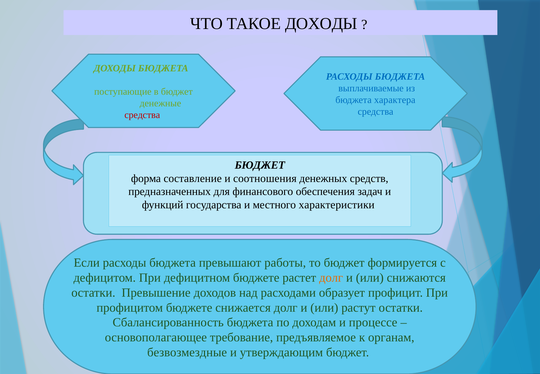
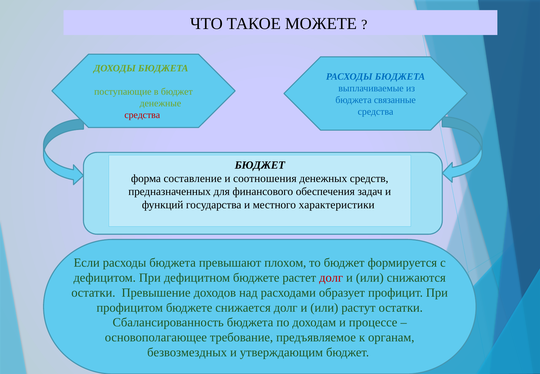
ТАКОЕ ДОХОДЫ: ДОХОДЫ -> МОЖЕТЕ (321, 24)
характера: характера -> связанные (395, 100)
работы: работы -> плохом (285, 263)
долг colour: orange -> red (331, 278)
безвозмездные: безвозмездные -> безвозмездных (187, 352)
